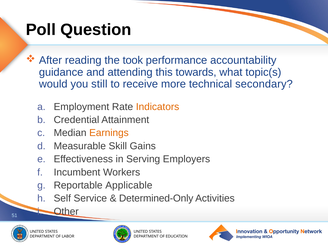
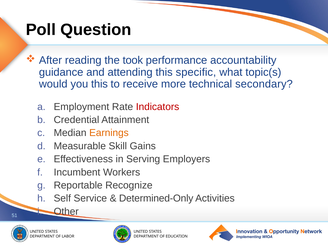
towards: towards -> specific (196, 72)
you still: still -> this (99, 84)
Indicators colour: orange -> red (158, 107)
Applicable: Applicable -> Recognize (129, 185)
